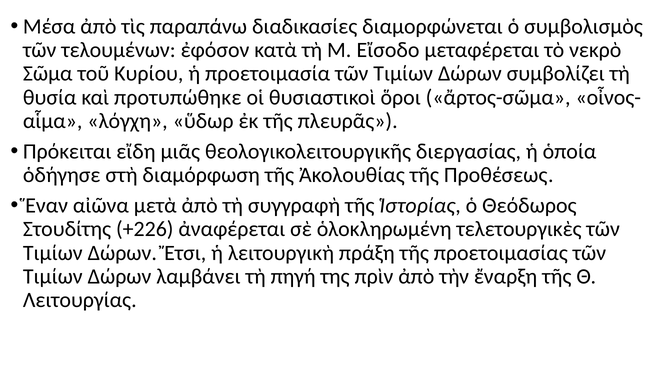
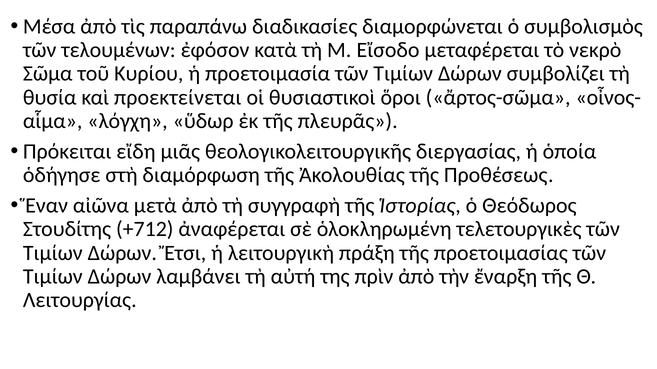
προτυπώθηκε: προτυπώθηκε -> προεκτείνεται (178, 97)
+226: +226 -> +712 (145, 230)
πηγή: πηγή -> αὐτή (293, 277)
